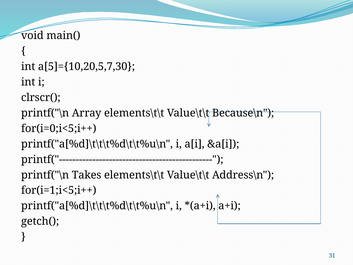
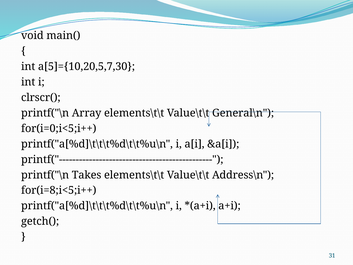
Because\n: Because\n -> General\n (243, 113)
for(i=1;i<5;i++: for(i=1;i<5;i++ -> for(i=8;i<5;i++ (59, 190)
